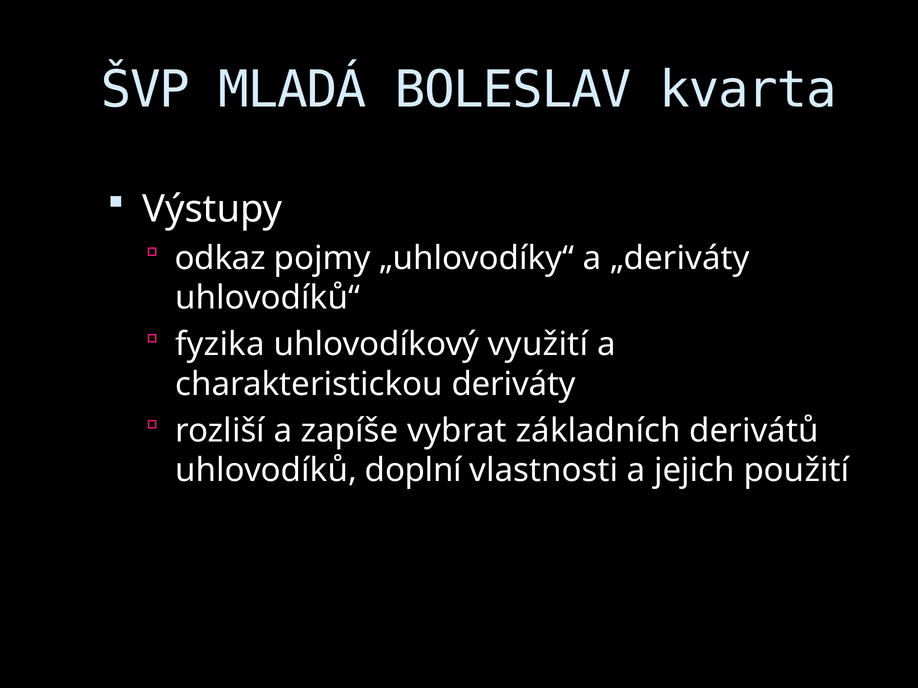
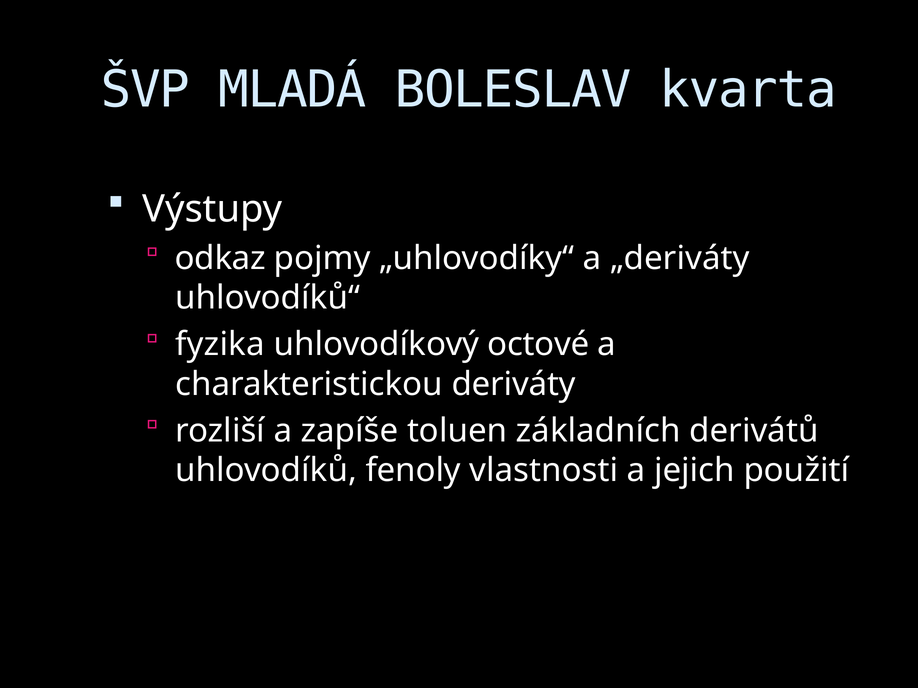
využití: využití -> octové (538, 345)
vybrat: vybrat -> toluen (457, 431)
doplní: doplní -> fenoly (413, 471)
